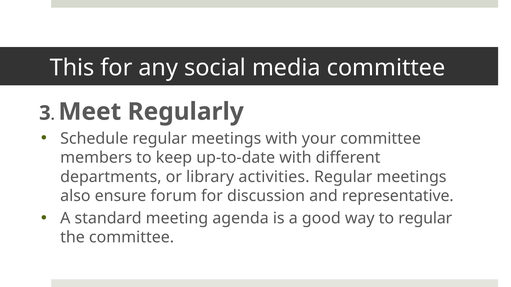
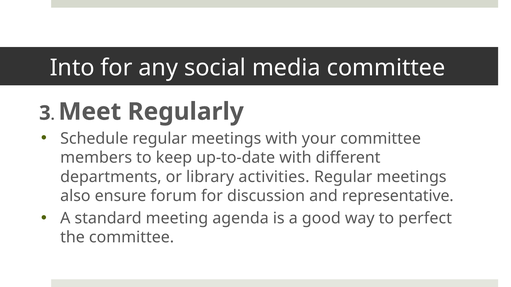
This: This -> Into (72, 68)
to regular: regular -> perfect (425, 219)
